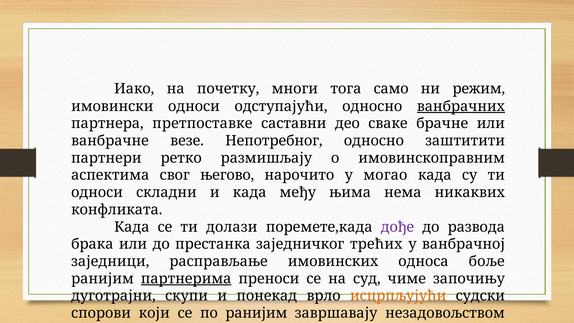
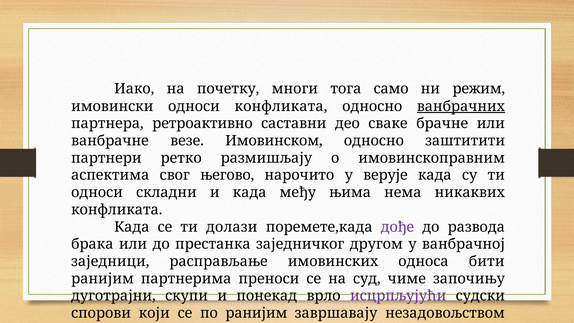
односи одступајући: одступајући -> конфликата (281, 106)
претпоставке: претпоставке -> ретроактивно (202, 124)
Непотребног: Непотребног -> Имовинском (274, 141)
могао: могао -> верује (385, 175)
трећих: трећих -> другом (376, 244)
боље: боље -> бити (487, 261)
партнерима underline: present -> none (186, 279)
исцрпљујући colour: orange -> purple (398, 296)
